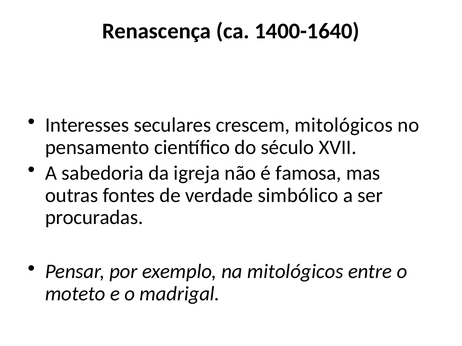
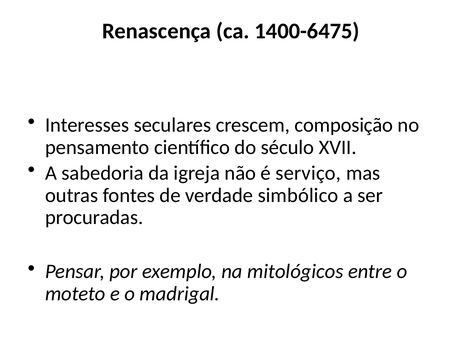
1400-1640: 1400-1640 -> 1400-6475 (307, 31)
crescem mitológicos: mitológicos -> composição (344, 125)
famosa: famosa -> serviço (308, 173)
